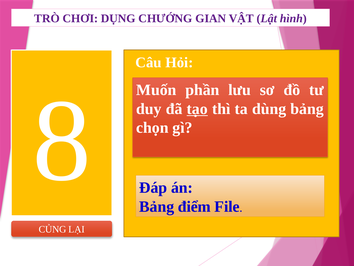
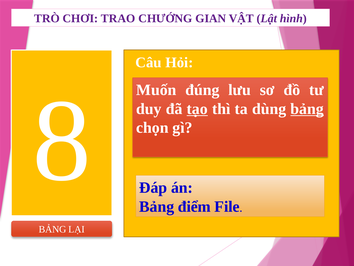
DỤNG: DỤNG -> TRAO (118, 18)
phần: phần -> đúng (202, 90)
bảng underline: none -> present (307, 109)
CỦNG: CỦNG -> BẢNG (52, 229)
